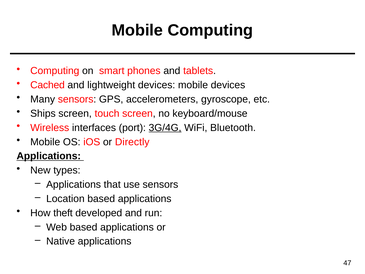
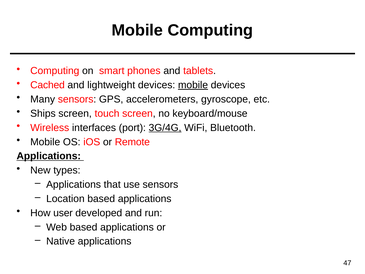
mobile underline: none -> present (193, 85)
Directly: Directly -> Remote (132, 142)
theft: theft -> user (63, 213)
